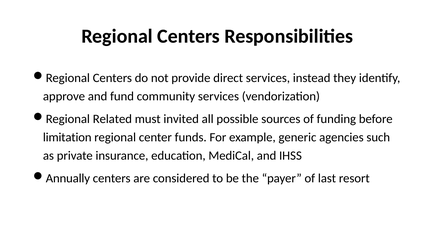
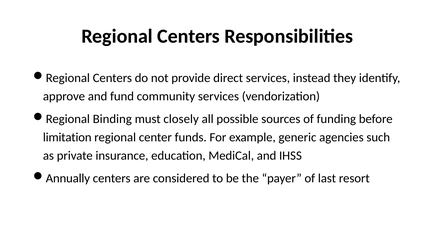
Related: Related -> Binding (112, 119)
invited: invited -> closely (181, 119)
